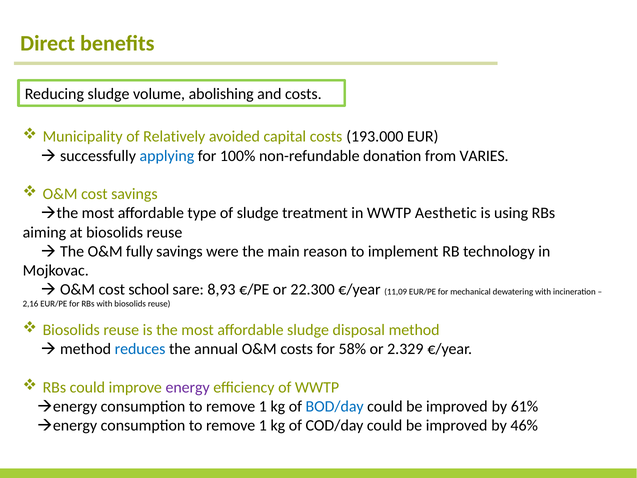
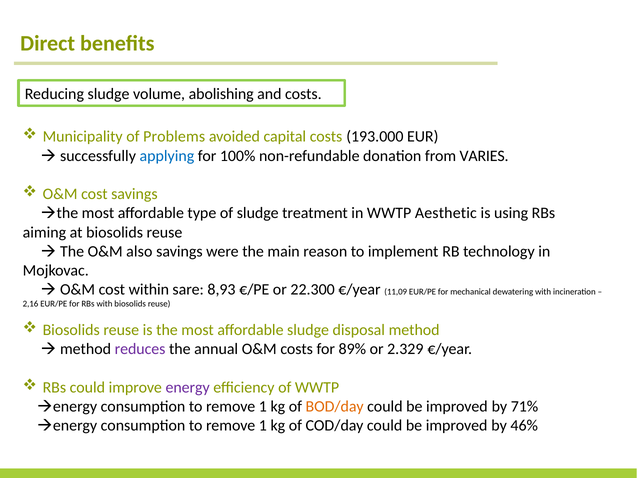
Relatively: Relatively -> Problems (174, 137)
fully: fully -> also (139, 251)
school: school -> within (149, 290)
reduces colour: blue -> purple (140, 349)
58%: 58% -> 89% (352, 349)
BOD/day colour: blue -> orange (335, 406)
61%: 61% -> 71% (524, 406)
